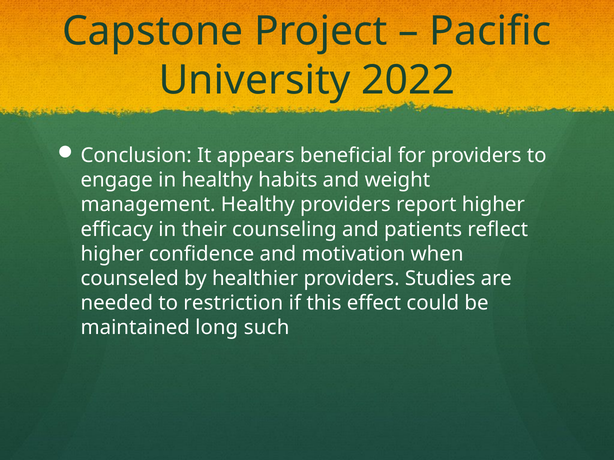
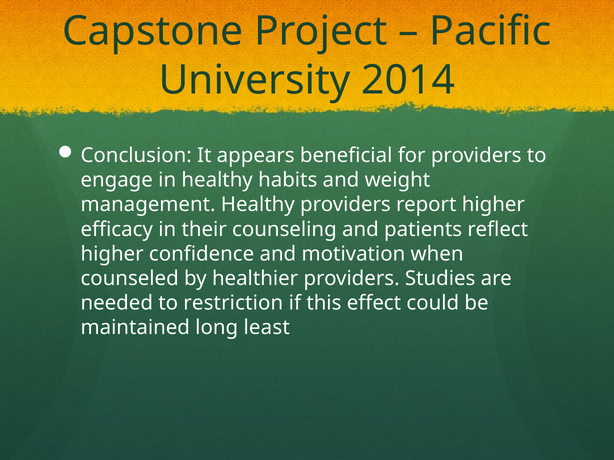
2022: 2022 -> 2014 (408, 80)
such: such -> least (267, 328)
